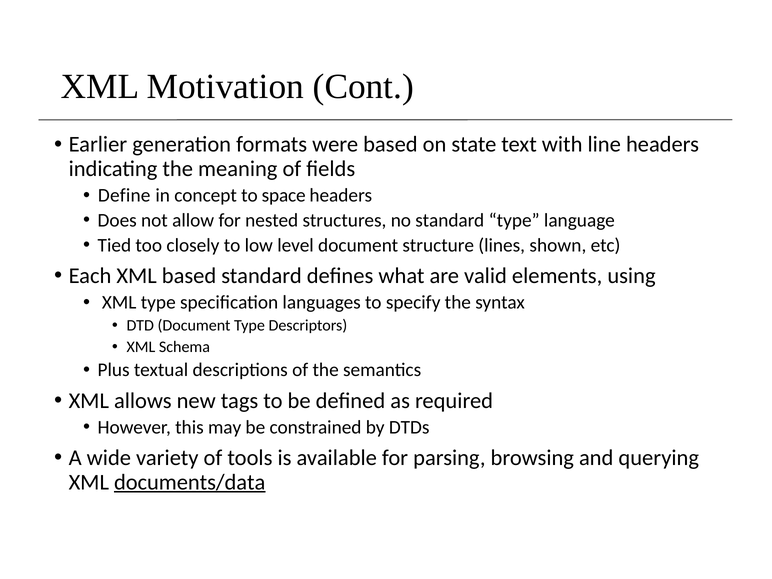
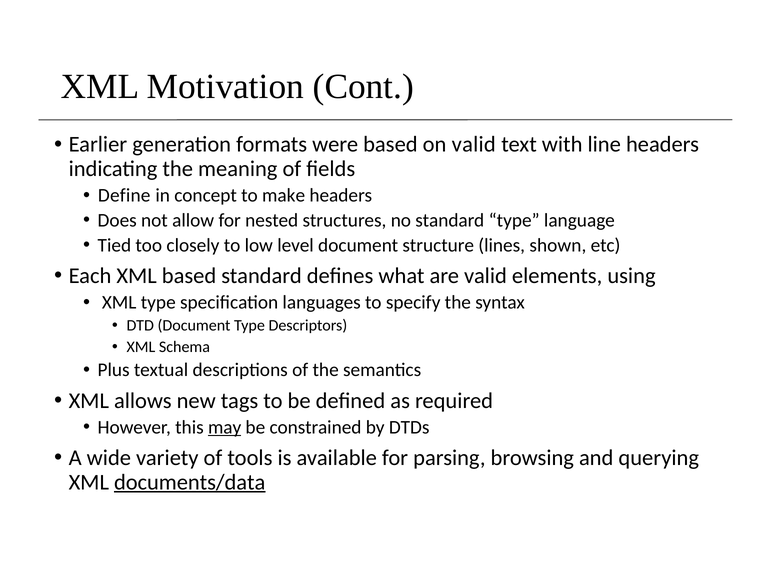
on state: state -> valid (474, 145)
space: space -> make (284, 195)
may underline: none -> present (225, 427)
